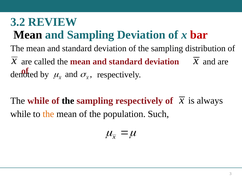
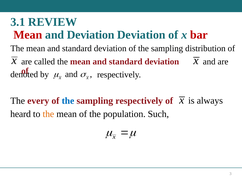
3.2: 3.2 -> 3.1 (18, 22)
Mean colour: black -> red (28, 35)
and Sampling: Sampling -> Deviation (91, 35)
The while: while -> every (38, 101)
the colour: black -> blue (68, 101)
while: while -> heard (21, 114)
